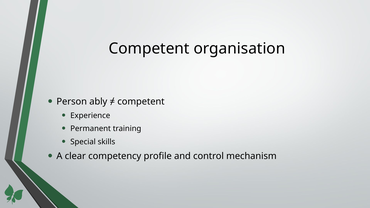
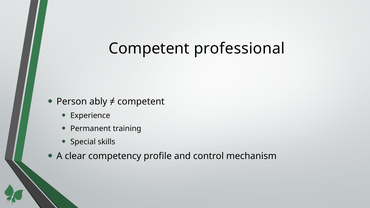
organisation: organisation -> professional (239, 48)
